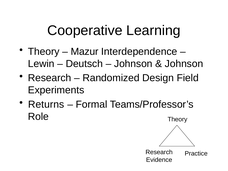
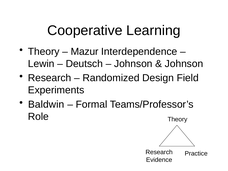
Returns: Returns -> Baldwin (46, 104)
